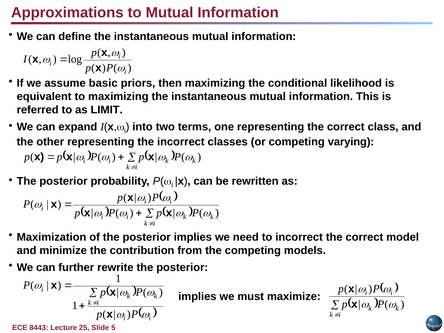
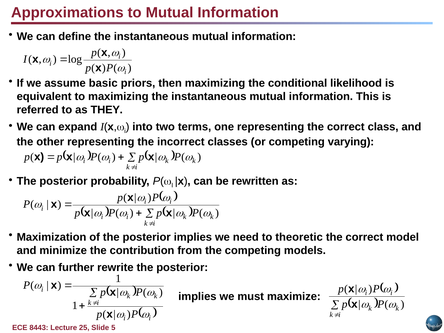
LIMIT: LIMIT -> THEY (107, 110)
to incorrect: incorrect -> theoretic (299, 237)
